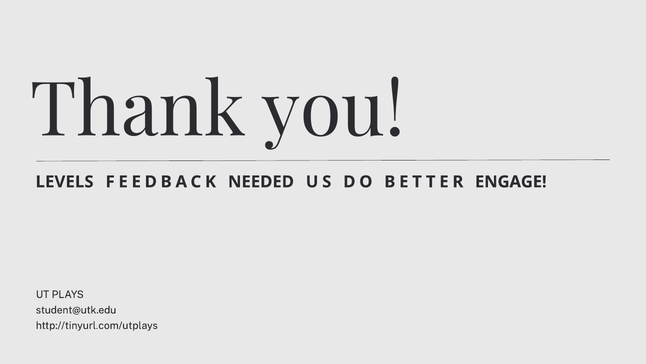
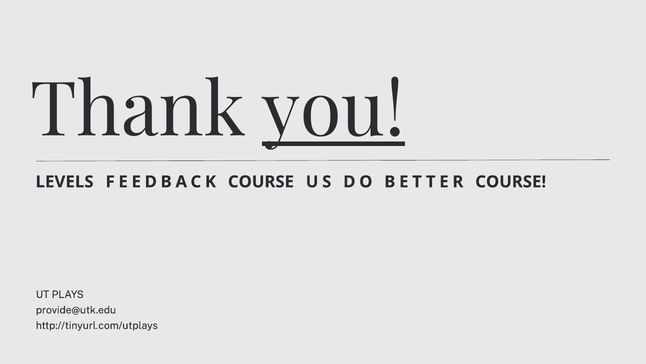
you underline: none -> present (333, 111)
FEEDBACK NEEDED: NEEDED -> COURSE (261, 182)
BETTER ENGAGE: ENGAGE -> COURSE (511, 182)
student@utk.edu: student@utk.edu -> provide@utk.edu (76, 310)
